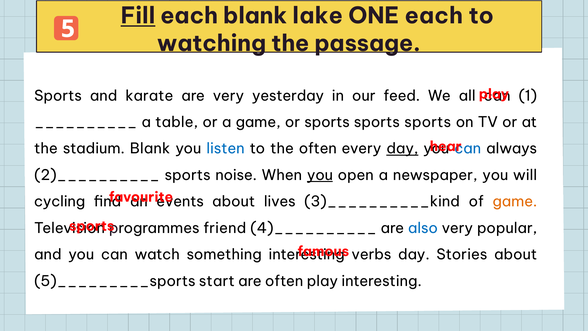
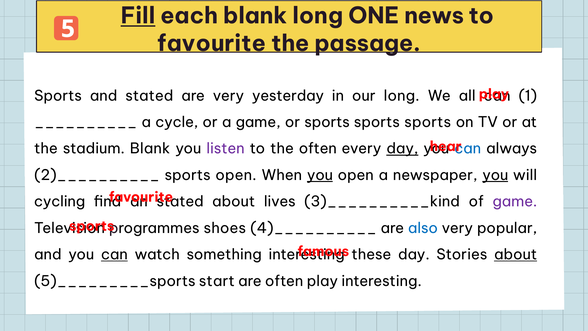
blank lake: lake -> long (318, 16)
ONE each: each -> news (434, 16)
watching: watching -> favourite (212, 43)
and karate: karate -> stated (149, 96)
our feed: feed -> long (402, 96)
table: table -> cycle (177, 122)
listen colour: blue -> purple (226, 149)
sports noise: noise -> open (236, 175)
you underline: none -> present (495, 175)
events: events -> stated (180, 202)
game colour: orange -> purple (515, 202)
friend: friend -> shoes (225, 228)
can underline: none -> present (114, 255)
verbs: verbs -> these (371, 255)
about underline: none -> present (516, 255)
